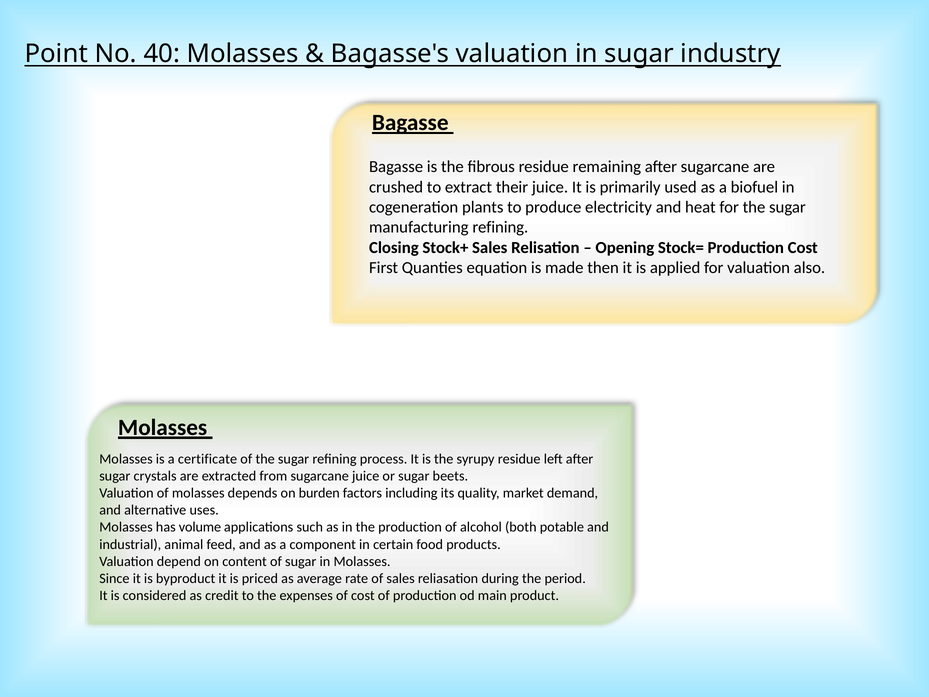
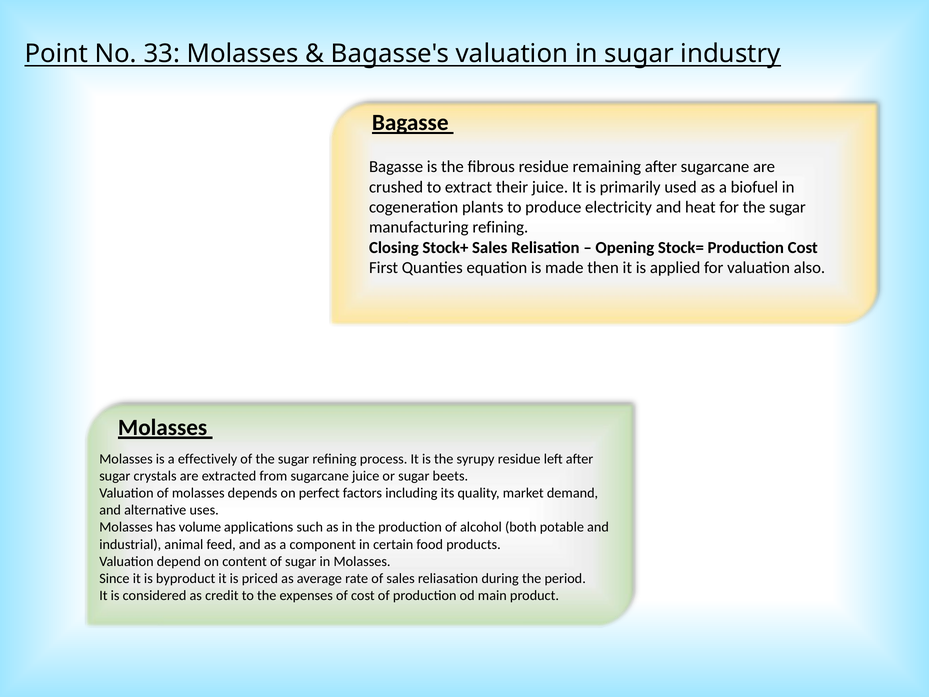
40: 40 -> 33 (162, 54)
certificate: certificate -> effectively (208, 459)
burden: burden -> perfect (319, 493)
